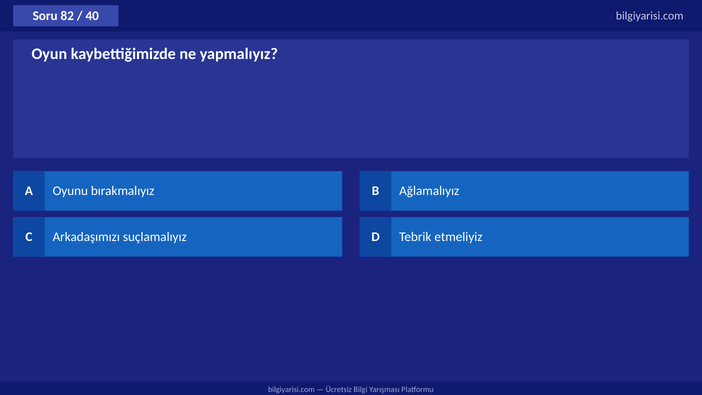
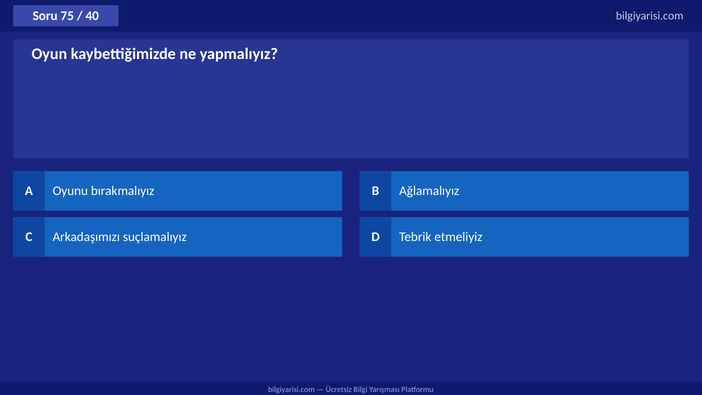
82: 82 -> 75 (67, 16)
